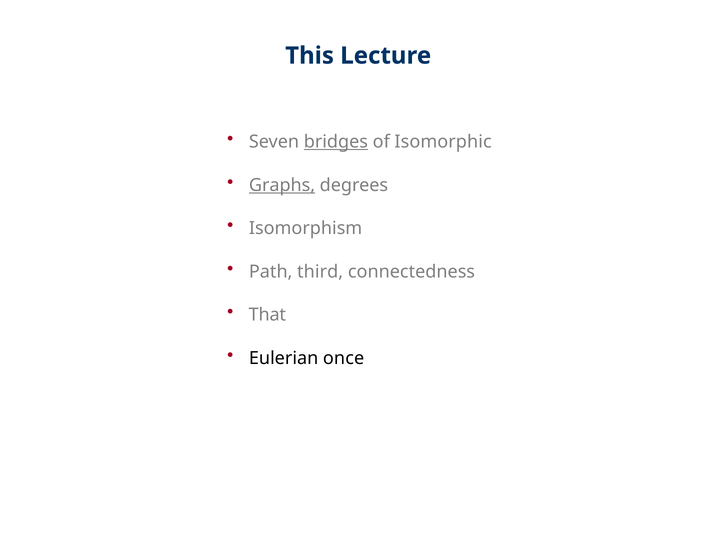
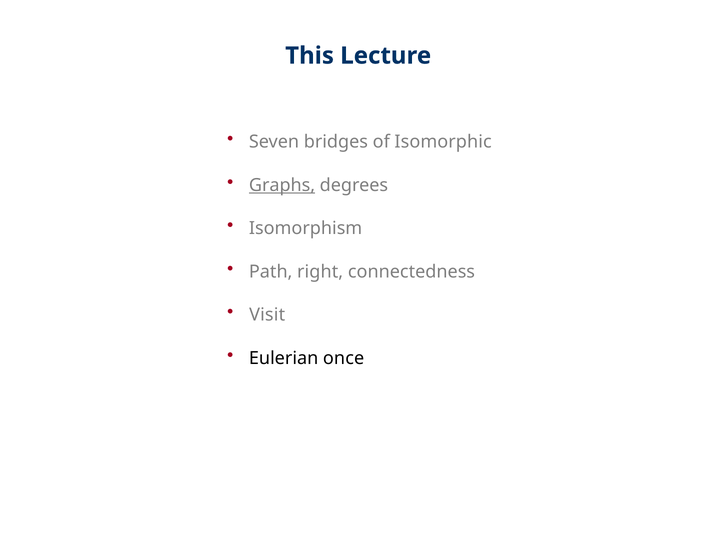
bridges underline: present -> none (336, 142)
third: third -> right (320, 272)
That: That -> Visit (267, 315)
